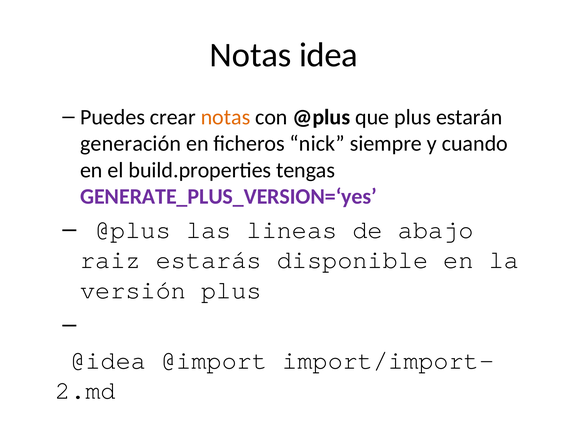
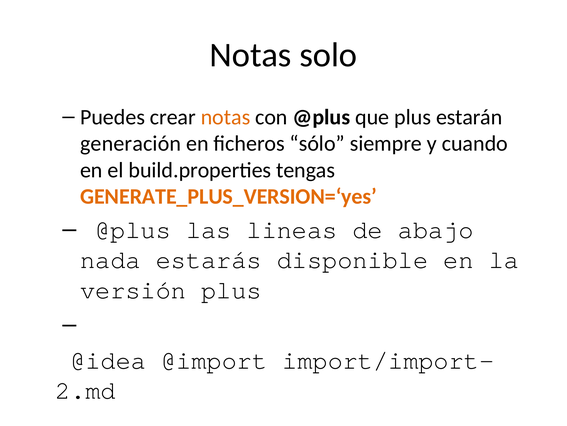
idea: idea -> solo (328, 55)
nick: nick -> sólo (317, 143)
GENERATE_PLUS_VERSION=‘yes colour: purple -> orange (229, 196)
raiz: raiz -> nada (110, 260)
